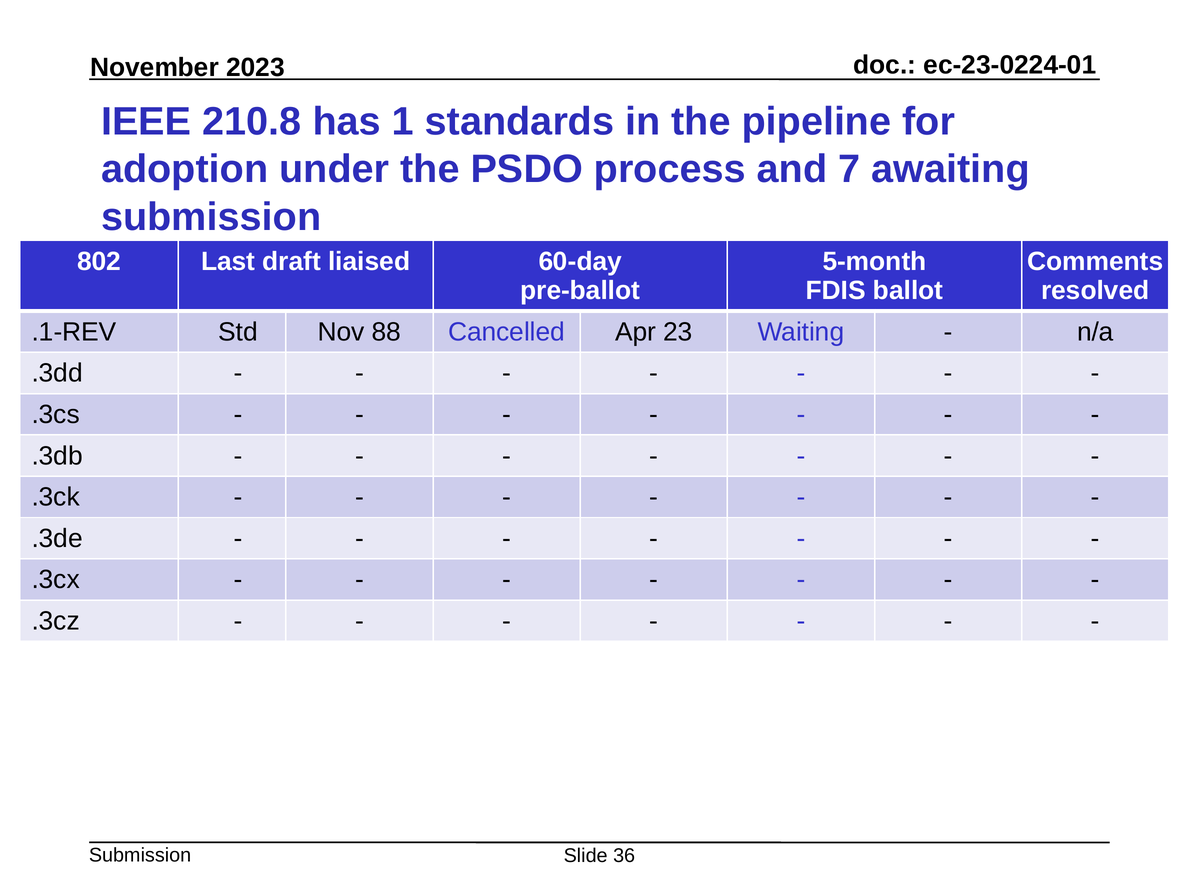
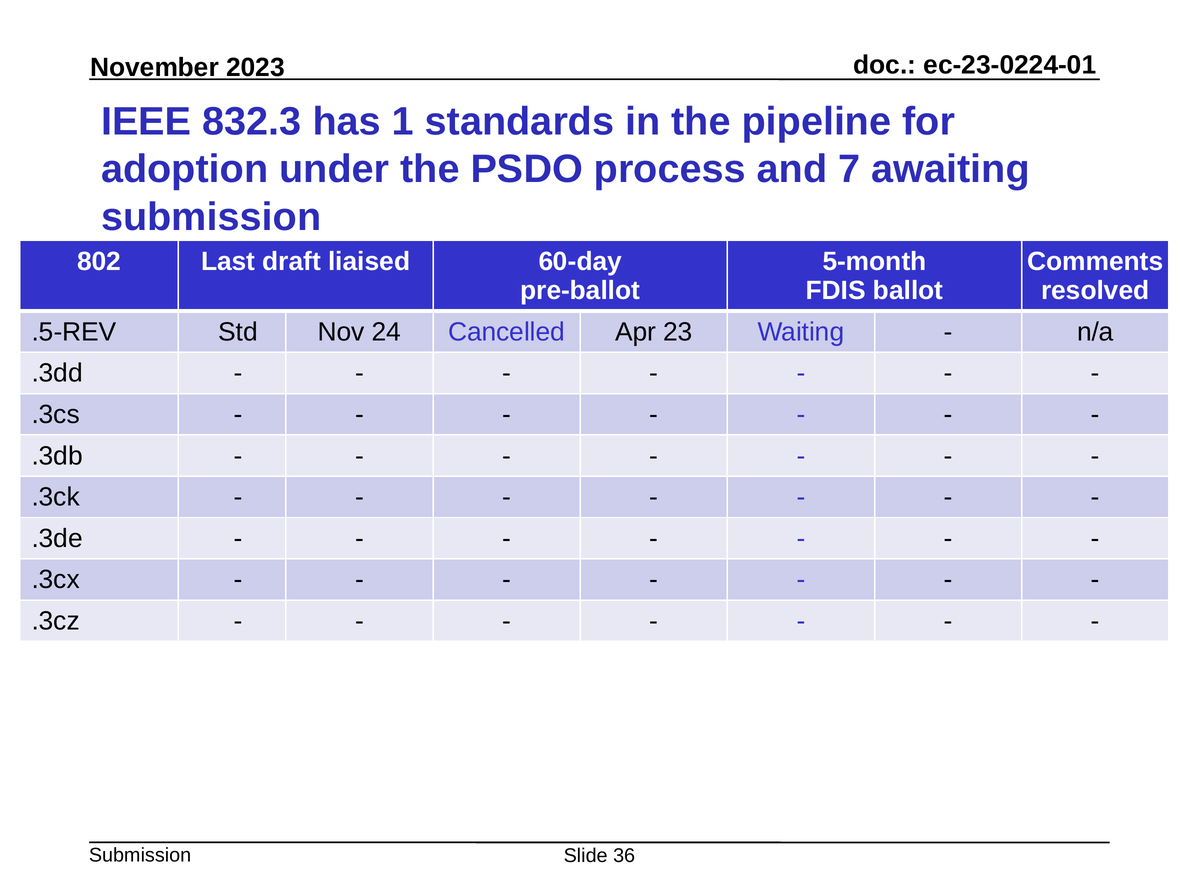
210.8: 210.8 -> 832.3 (252, 122)
.1-REV: .1-REV -> .5-REV (74, 332)
88: 88 -> 24 (386, 332)
